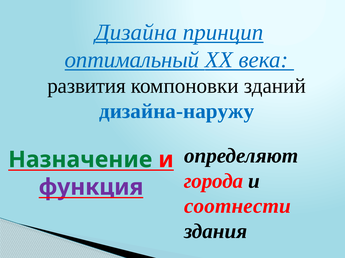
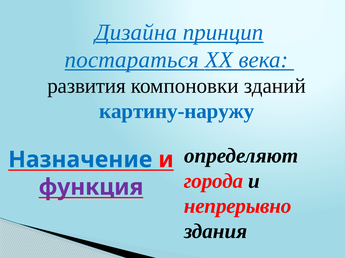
оптимальный: оптимальный -> постараться (132, 60)
дизайна-наружу: дизайна-наружу -> картину-наружу (177, 112)
Назначение colour: green -> blue (80, 160)
соотнести: соотнести -> непрерывно (238, 207)
